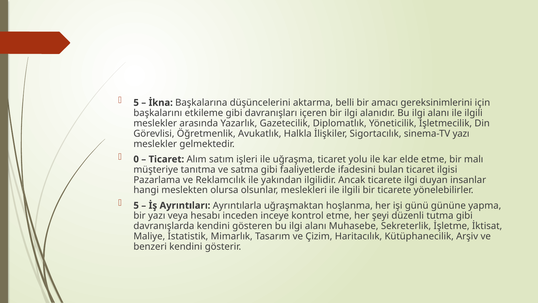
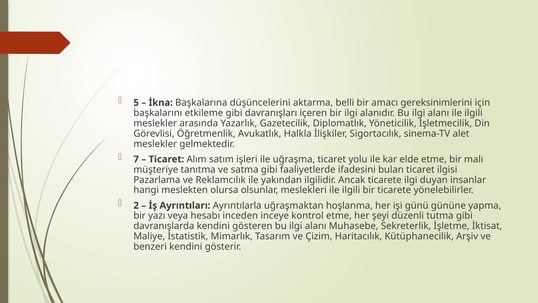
sinema-TV yazı: yazı -> alet (461, 133)
0: 0 -> 7 (136, 159)
5: 5 -> 2 (136, 205)
